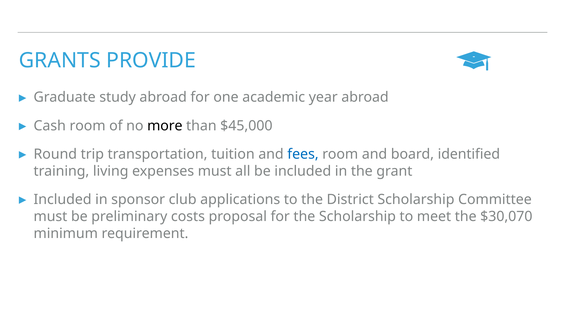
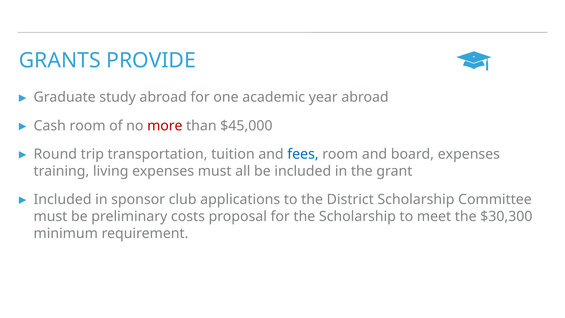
more colour: black -> red (165, 126)
board identified: identified -> expenses (469, 154)
$30,070: $30,070 -> $30,300 (506, 216)
